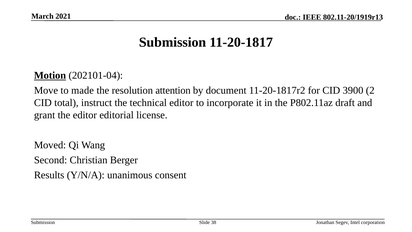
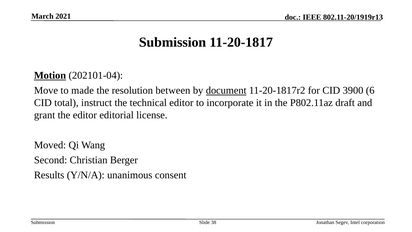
attention: attention -> between (173, 90)
document underline: none -> present (226, 90)
2: 2 -> 6 (370, 90)
